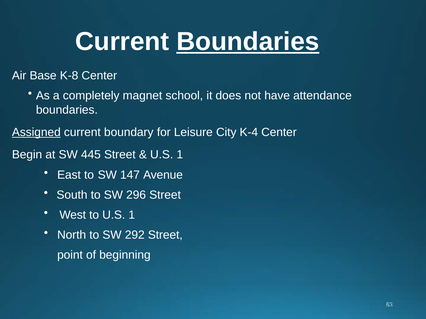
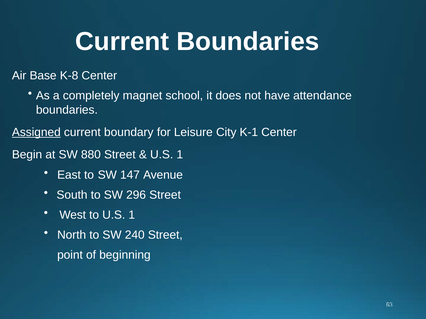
Boundaries underline: present -> none (248, 42)
K-4: K-4 -> K-1 (249, 132)
445: 445 -> 880 (91, 155)
292: 292 -> 240 (135, 235)
